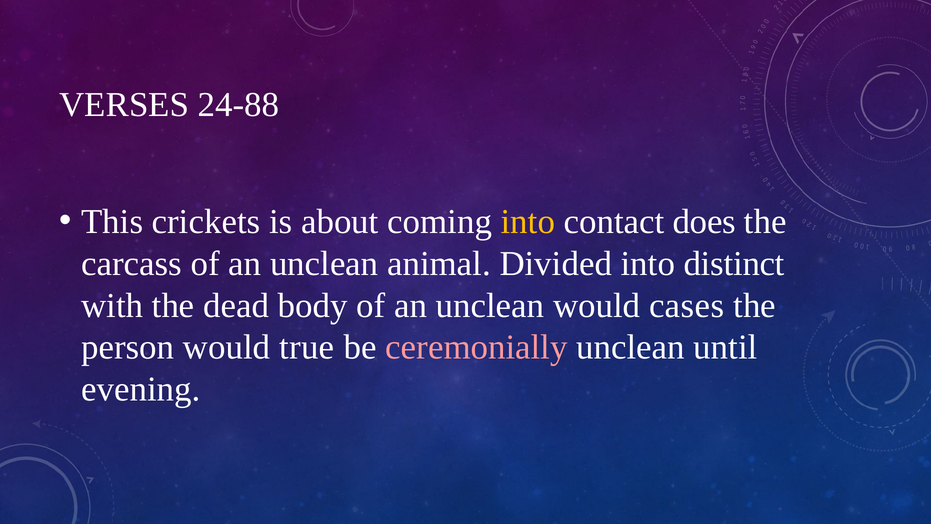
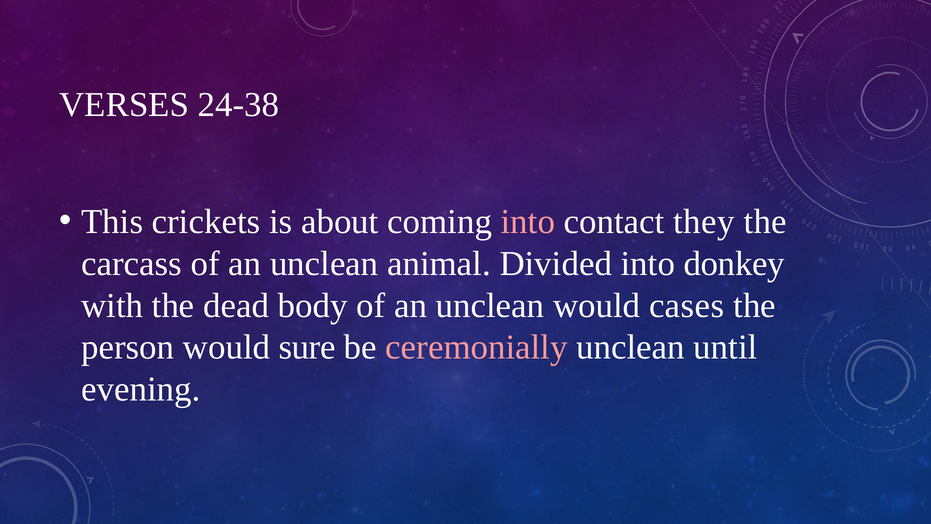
24-88: 24-88 -> 24-38 (239, 105)
into colour: yellow -> pink (528, 222)
does: does -> they (704, 222)
distinct: distinct -> donkey (734, 263)
true: true -> sure (307, 347)
